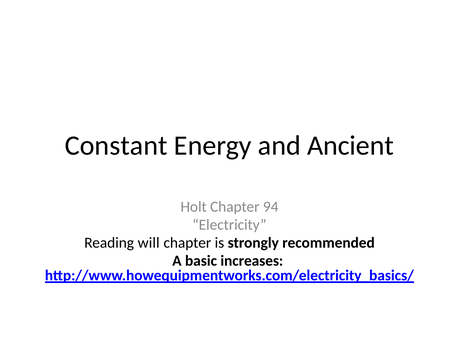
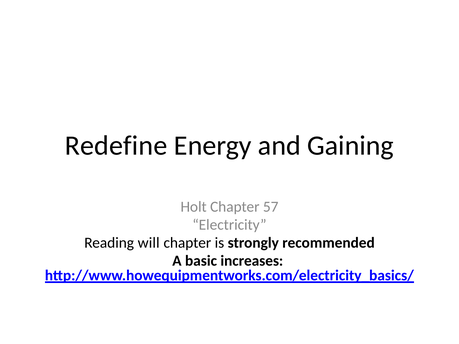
Constant: Constant -> Redefine (116, 146)
Ancient: Ancient -> Gaining (350, 146)
94: 94 -> 57 (271, 207)
